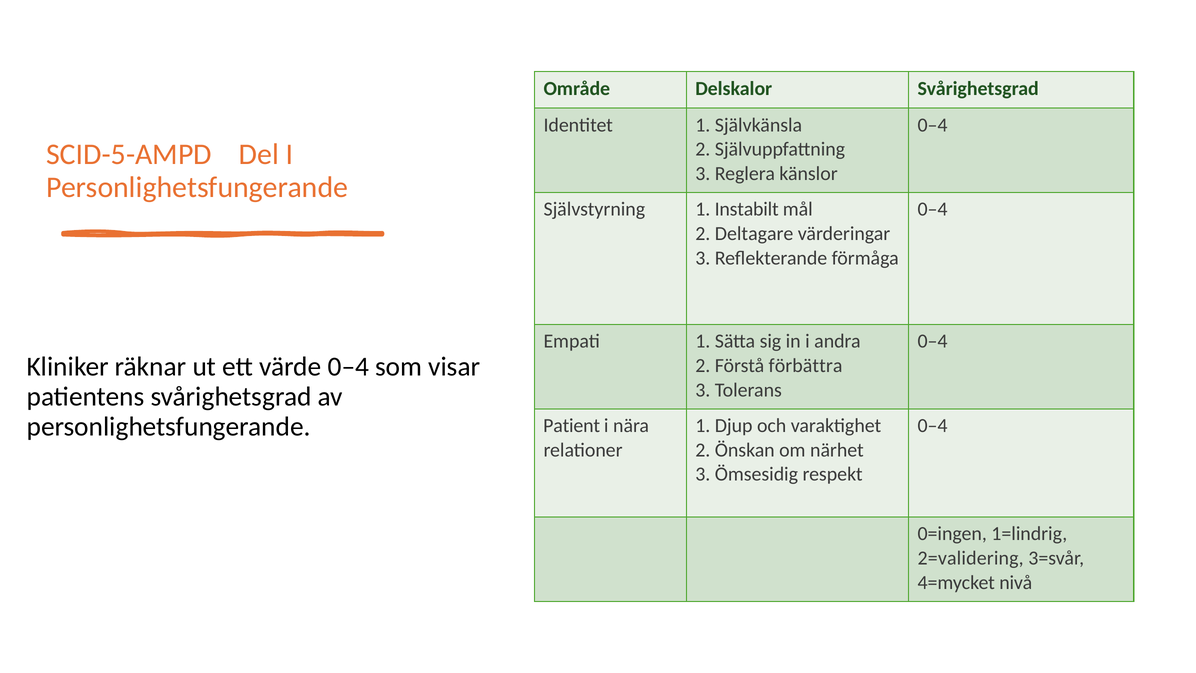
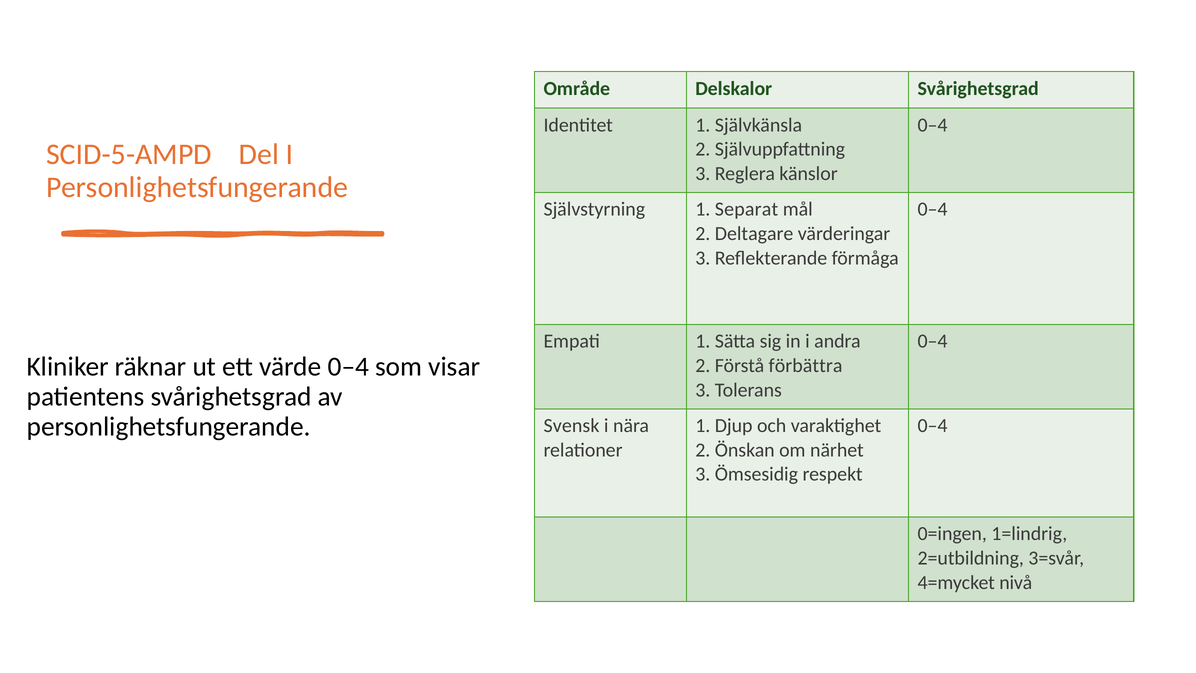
Instabilt: Instabilt -> Separat (747, 209)
Patient: Patient -> Svensk (571, 426)
2=validering: 2=validering -> 2=utbildning (971, 558)
